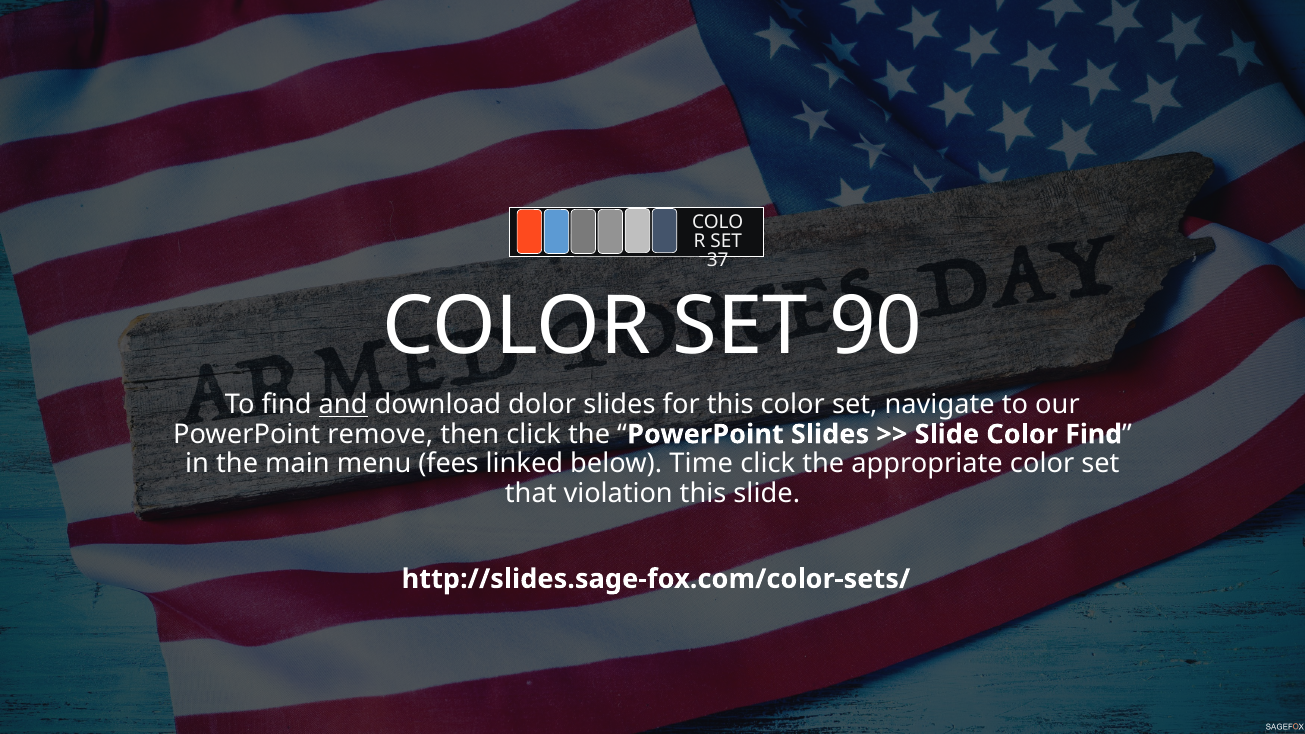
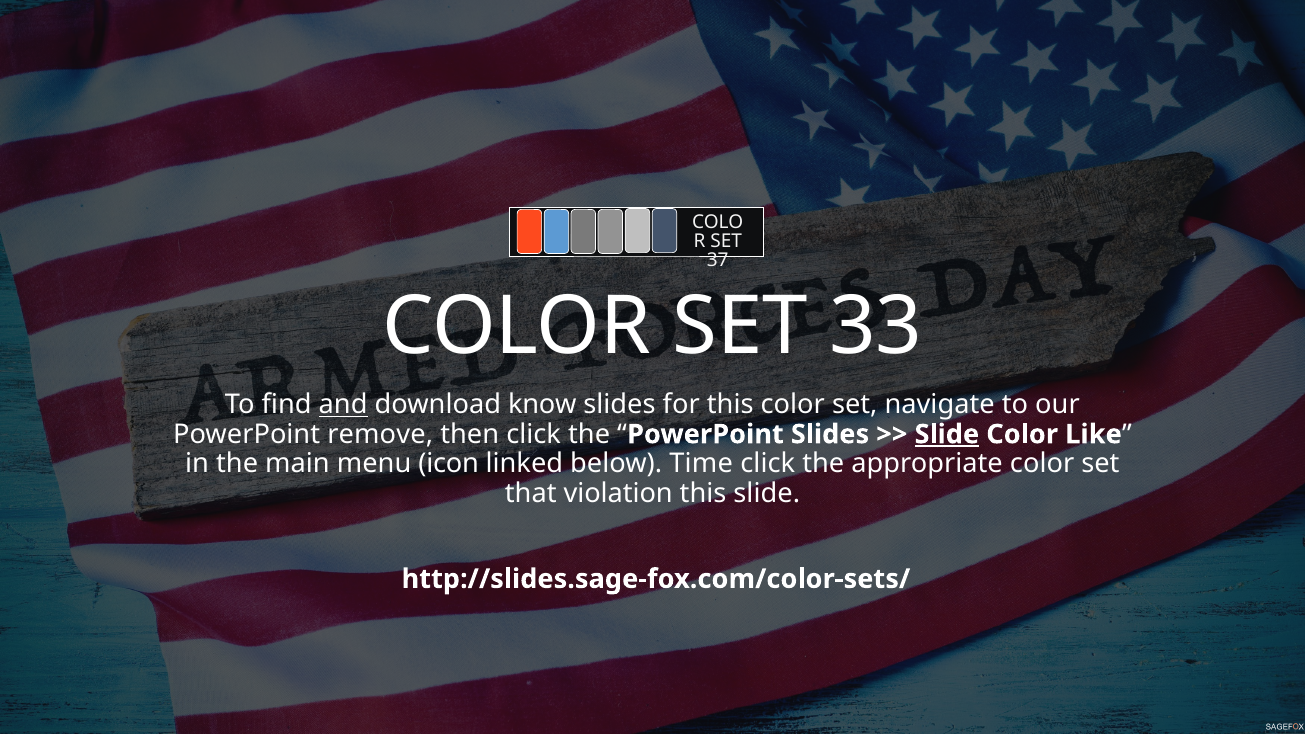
90: 90 -> 33 (876, 326)
dolor: dolor -> know (542, 405)
Slide underline: none -> present (947, 434)
Color Find: Find -> Like (1093, 434)
fees: fees -> icon (449, 464)
